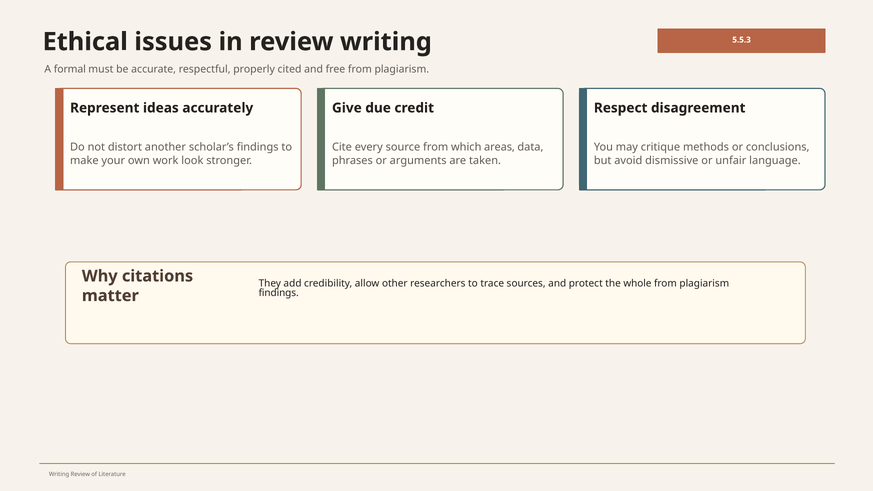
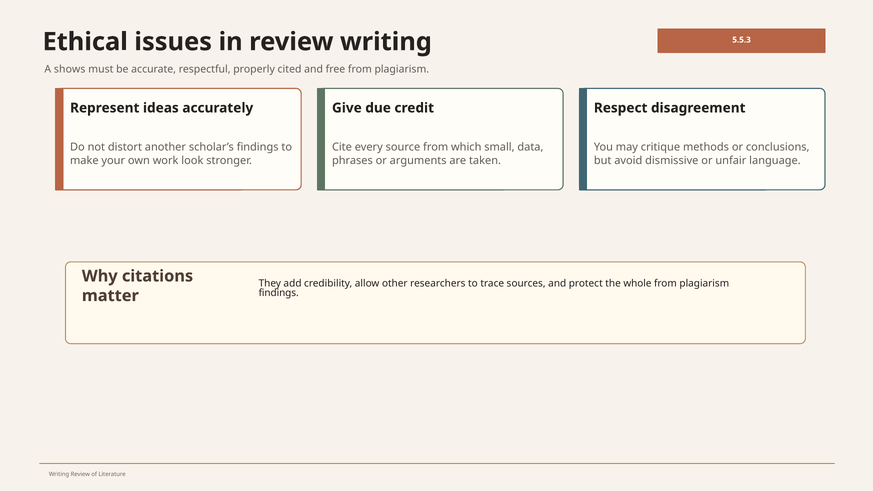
formal: formal -> shows (70, 69)
areas: areas -> small (499, 147)
